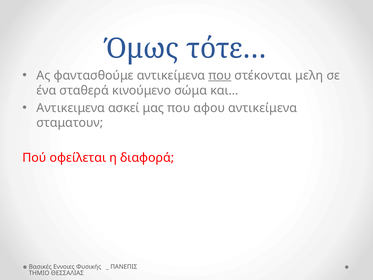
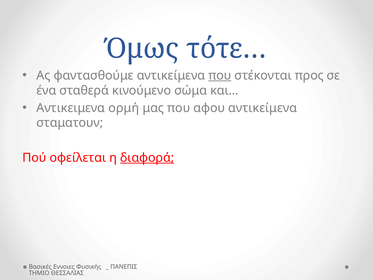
μελη: μελη -> προς (309, 75)
ασκεί: ασκεί -> ορμή (124, 108)
διαφορά underline: none -> present (147, 158)
